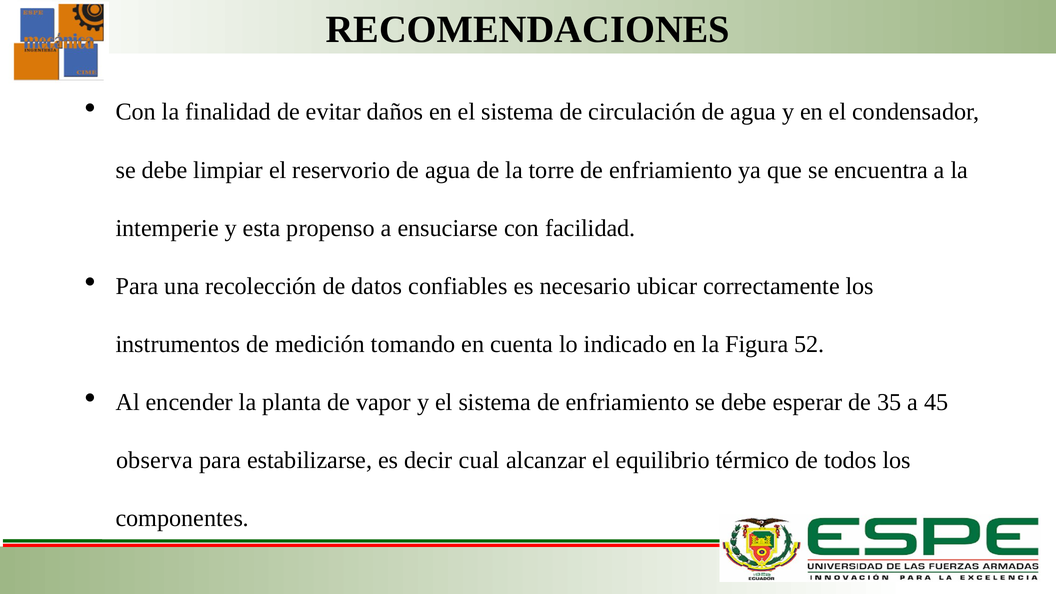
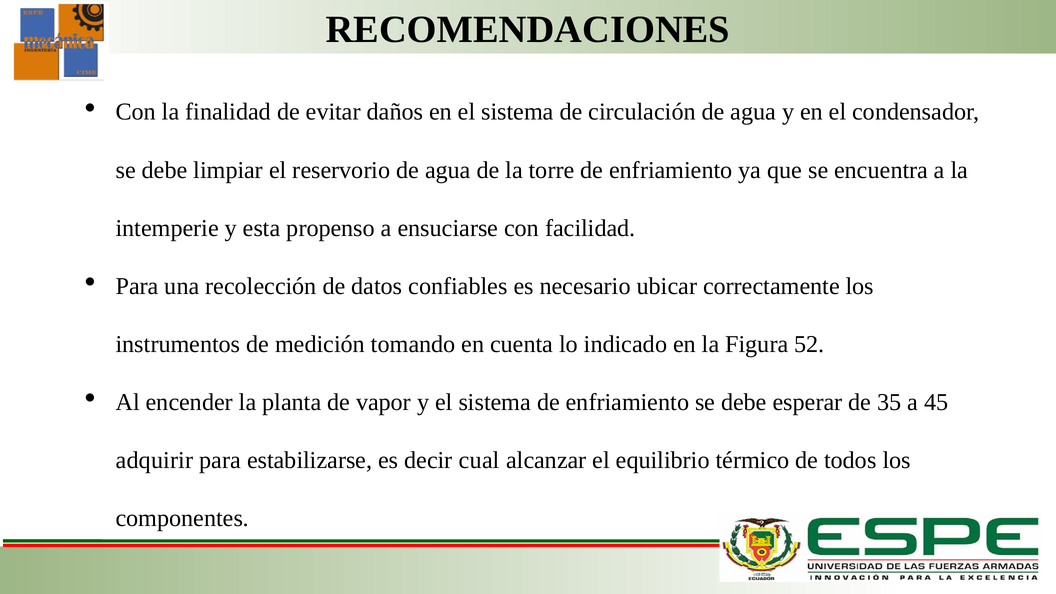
observa: observa -> adquirir (154, 460)
